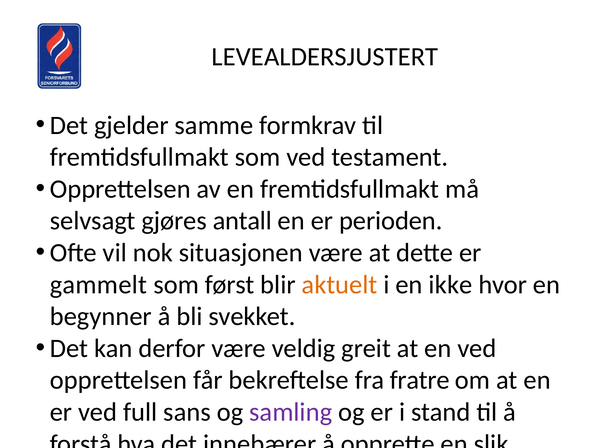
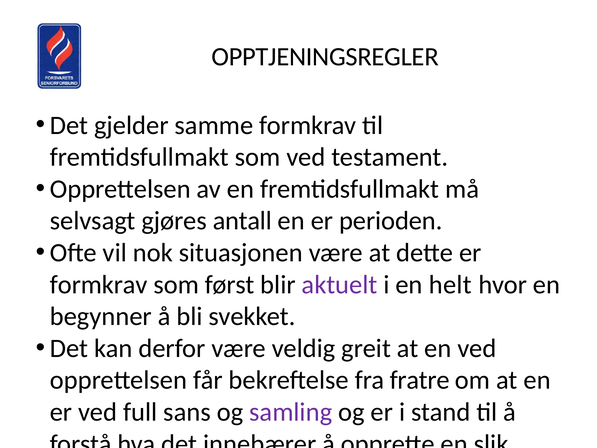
LEVEALDERSJUSTERT: LEVEALDERSJUSTERT -> OPPTJENINGSREGLER (325, 57)
gammelt: gammelt -> formkrav (99, 284)
aktuelt colour: orange -> purple (339, 284)
ikke: ikke -> helt (450, 284)
